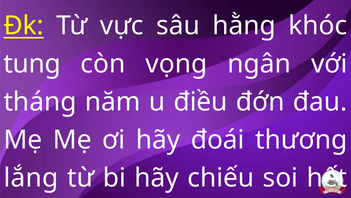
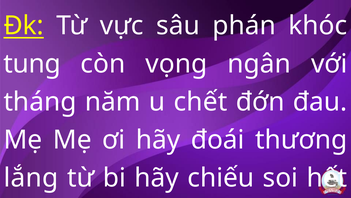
hằng: hằng -> phán (244, 26)
điều: điều -> chết (200, 102)
